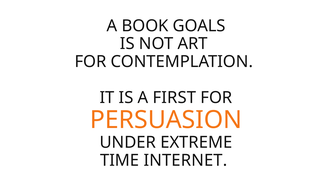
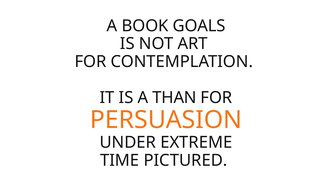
FIRST: FIRST -> THAN (174, 97)
INTERNET: INTERNET -> PICTURED (185, 160)
